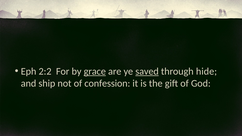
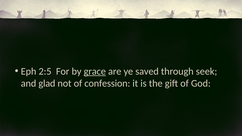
2:2: 2:2 -> 2:5 (45, 71)
saved underline: present -> none (147, 71)
hide: hide -> seek (207, 71)
ship: ship -> glad (47, 84)
